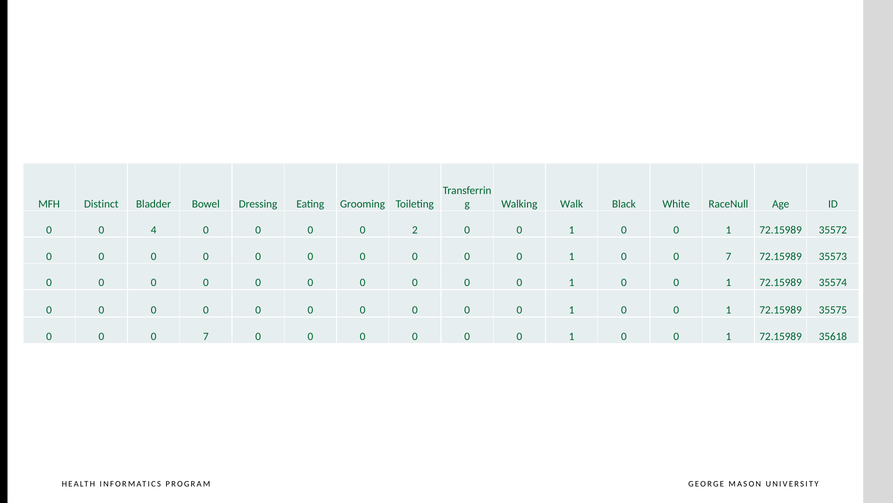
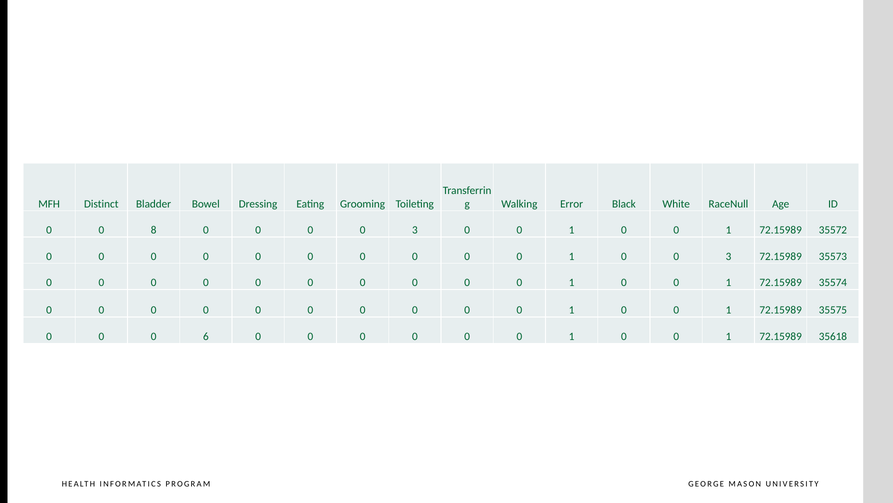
Walk: Walk -> Error (572, 204)
4: 4 -> 8 (154, 230)
0 0 0 2: 2 -> 3 (415, 230)
1 0 0 7: 7 -> 3 (728, 256)
0 0 0 7: 7 -> 6 (206, 336)
